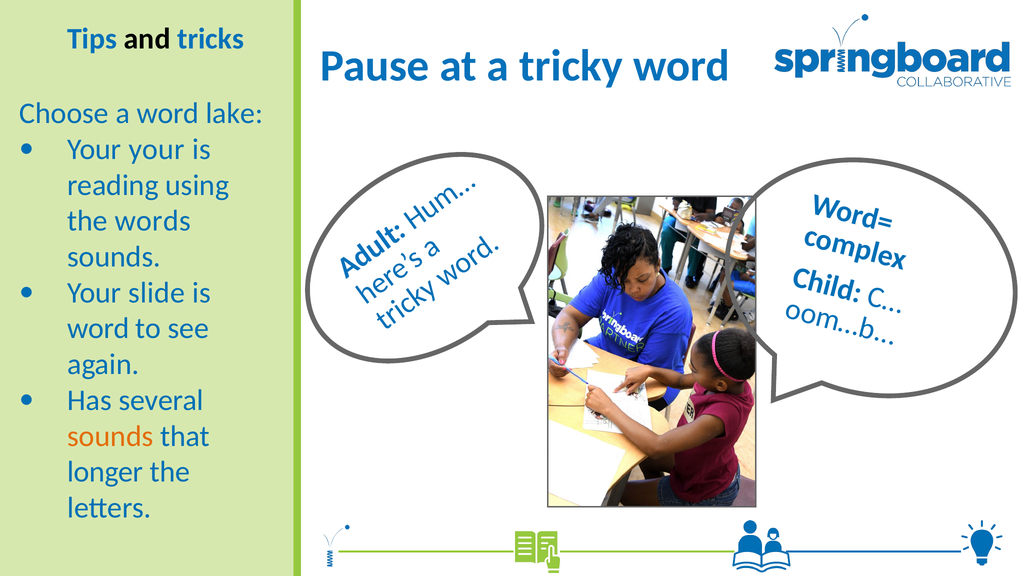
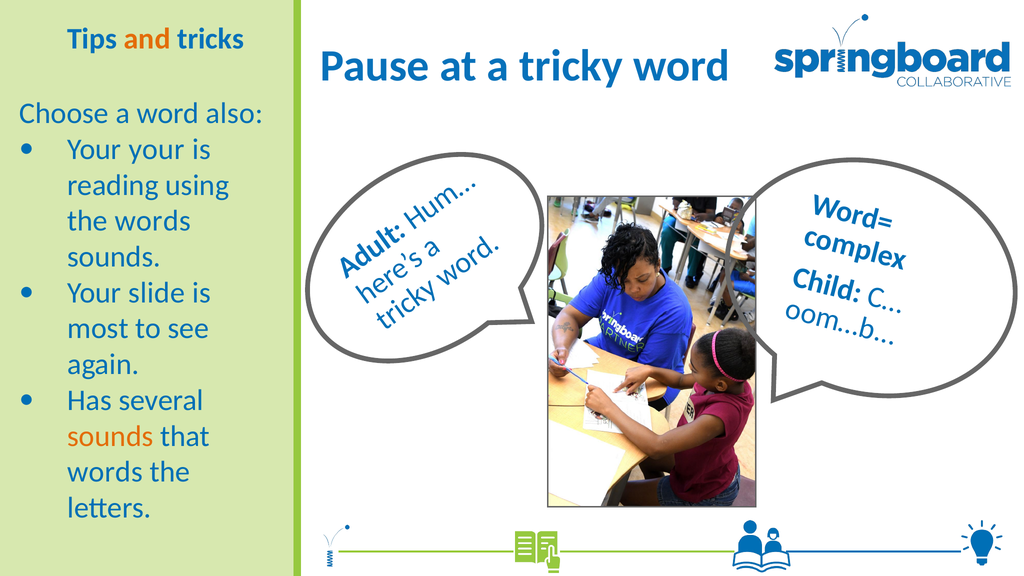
and colour: black -> orange (147, 39)
lake: lake -> also (234, 113)
word: word -> most (98, 329)
longer: longer -> words (105, 472)
